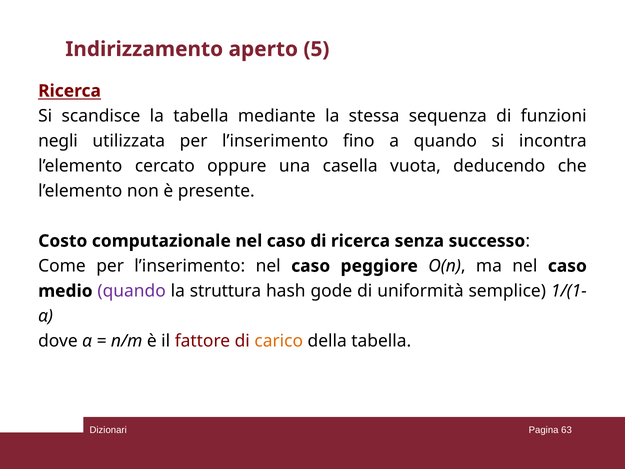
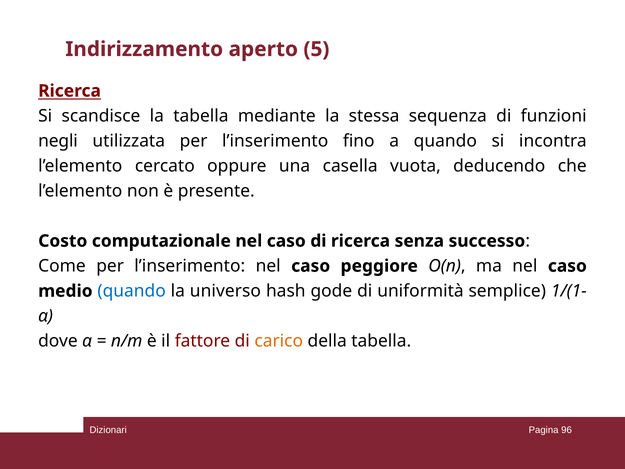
quando colour: purple -> blue (132, 291)
struttura: struttura -> universo (225, 291)
63: 63 -> 96 (567, 430)
